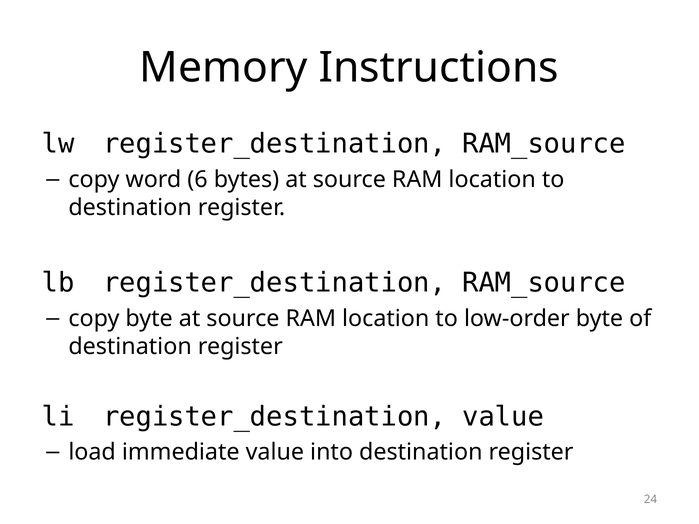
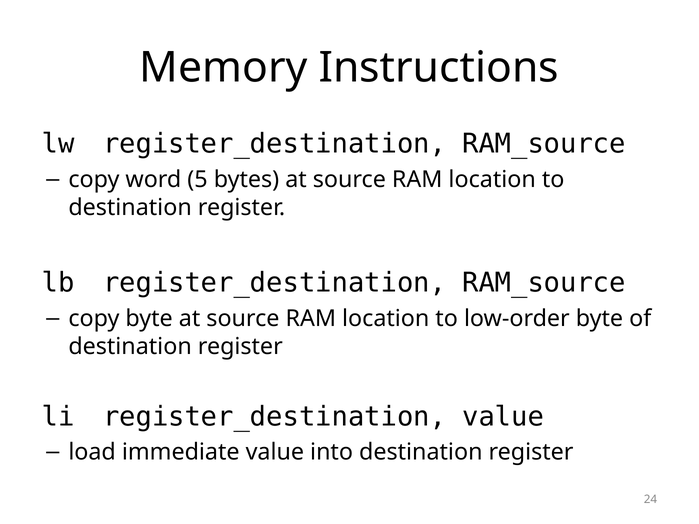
6: 6 -> 5 (198, 180)
